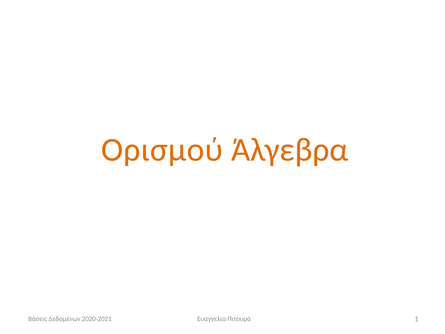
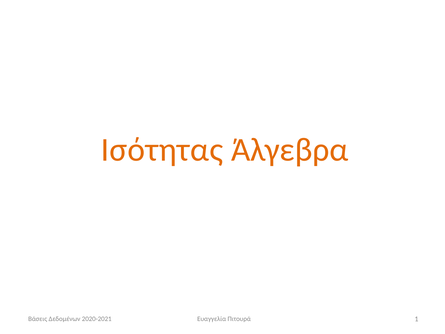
Ορισμού: Ορισμού -> Ισότητας (162, 150)
